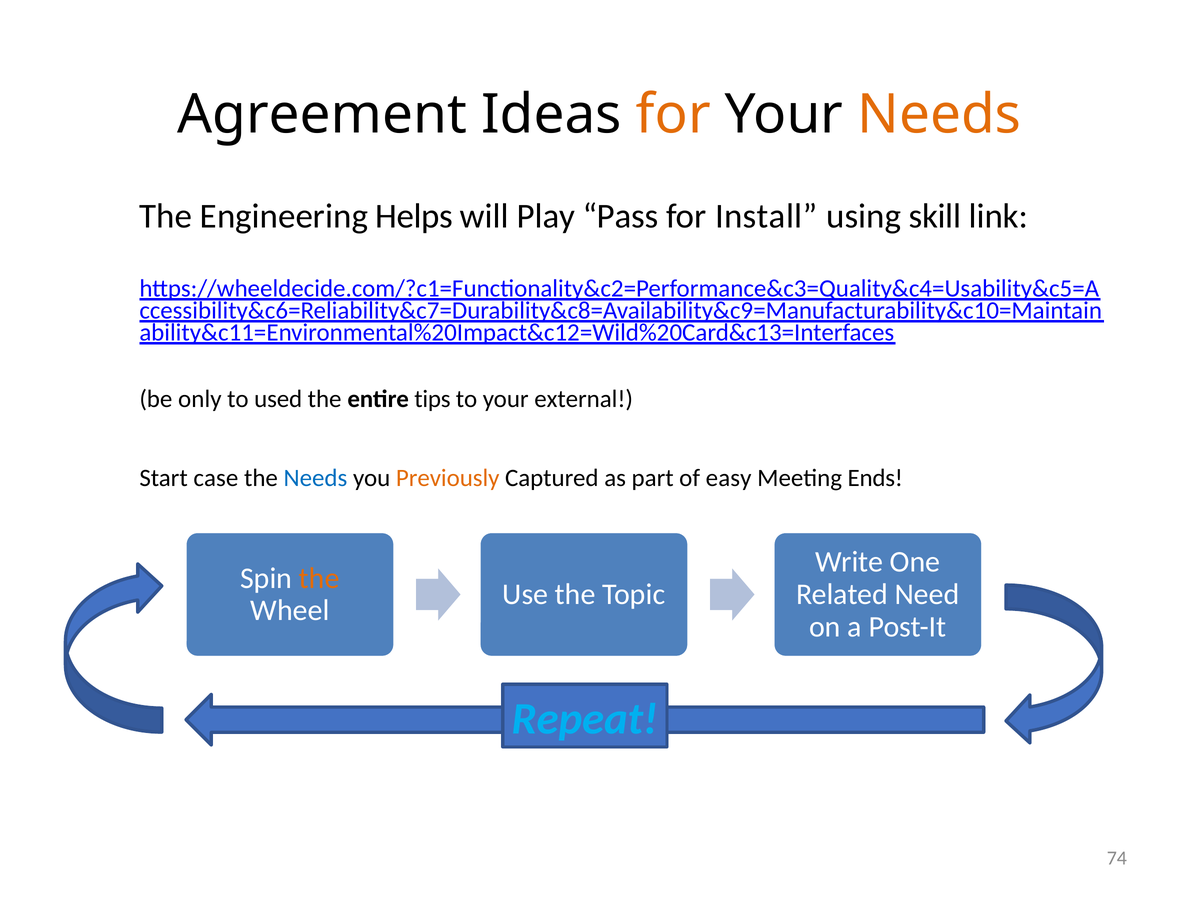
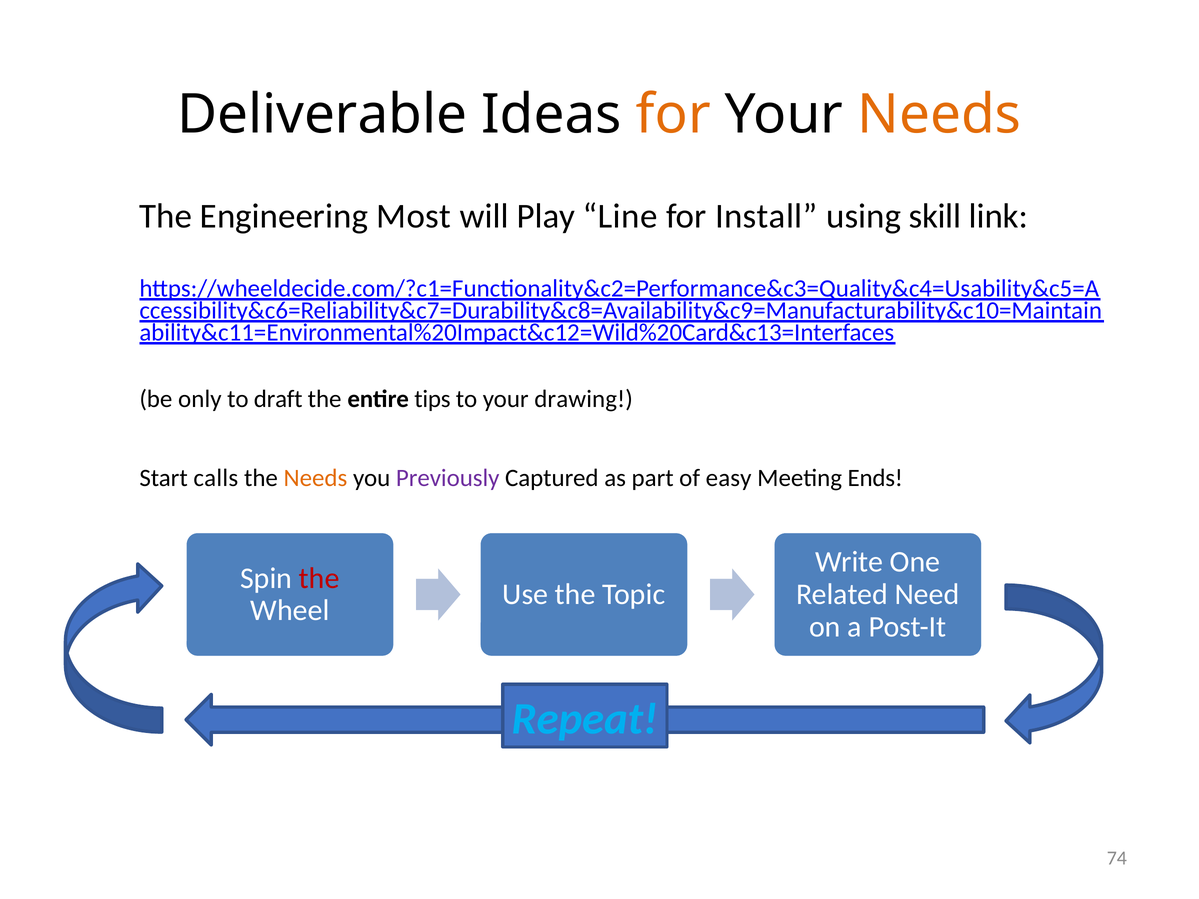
Agreement: Agreement -> Deliverable (322, 115)
Helps: Helps -> Most (414, 216)
Pass: Pass -> Line (620, 216)
used: used -> draft (278, 399)
external: external -> drawing (584, 399)
case: case -> calls (216, 478)
Needs colour: blue -> orange (315, 478)
Previously colour: orange -> purple (448, 478)
the colour: orange -> red (319, 578)
